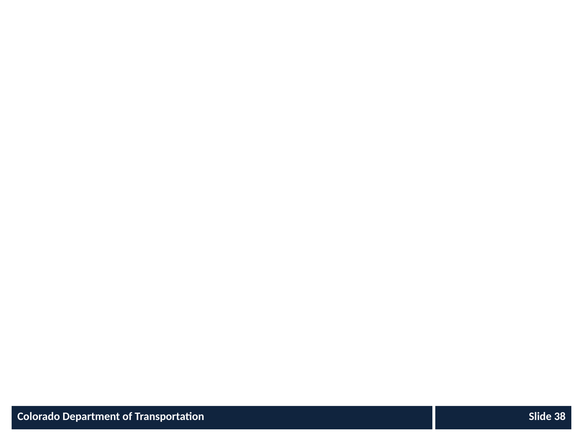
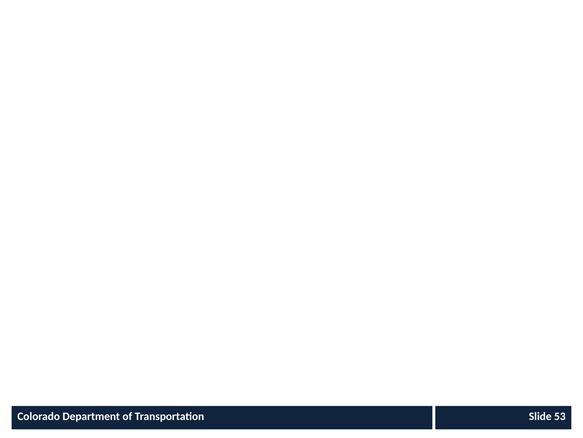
38: 38 -> 53 (560, 416)
